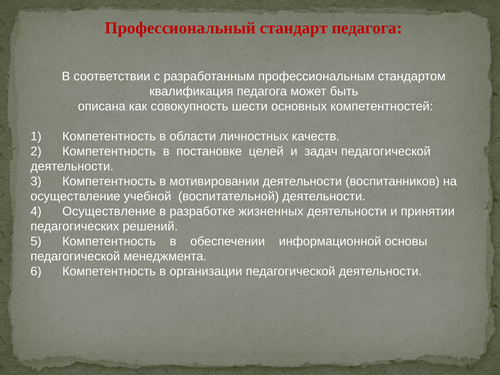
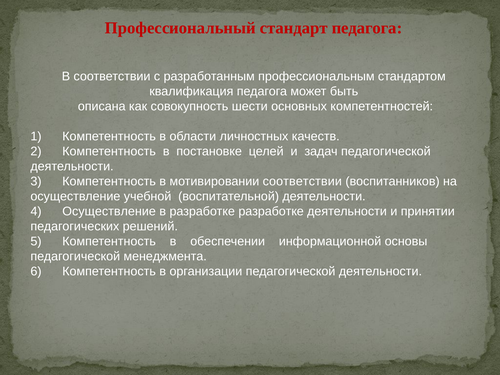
мотивировании деятельности: деятельности -> соответствии (302, 181)
разработке жизненных: жизненных -> разработке (271, 211)
